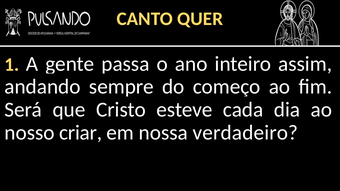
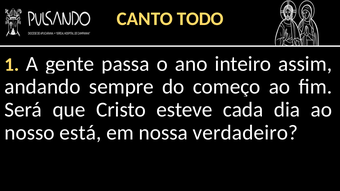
QUER: QUER -> TODO (200, 19)
criar: criar -> está (80, 133)
